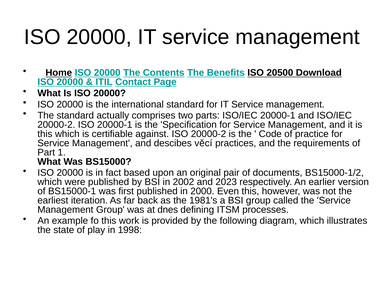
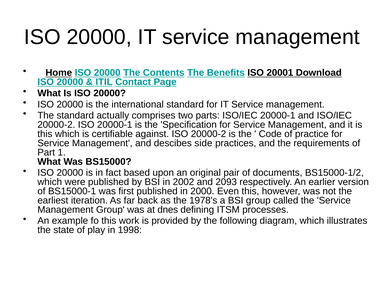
20500: 20500 -> 20001 (280, 73)
věcí: věcí -> side (203, 143)
2023: 2023 -> 2093 (226, 182)
1981's: 1981's -> 1978's (203, 200)
